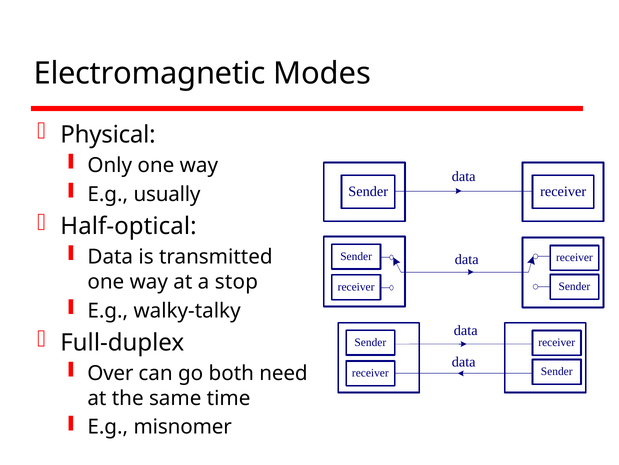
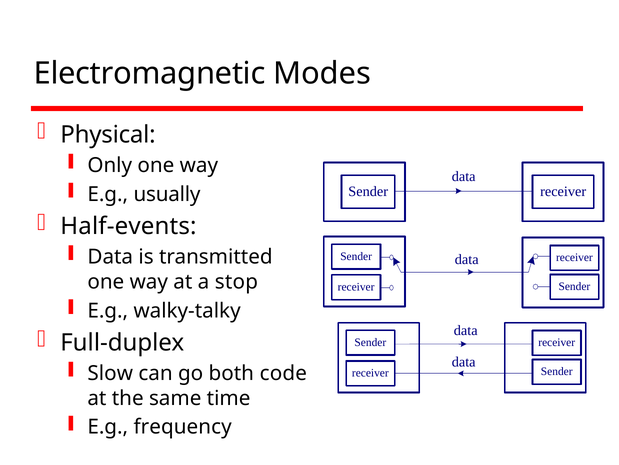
Half-optical: Half-optical -> Half-events (128, 226)
Over: Over -> Slow (110, 373)
need: need -> code (283, 373)
misnomer: misnomer -> frequency (183, 426)
